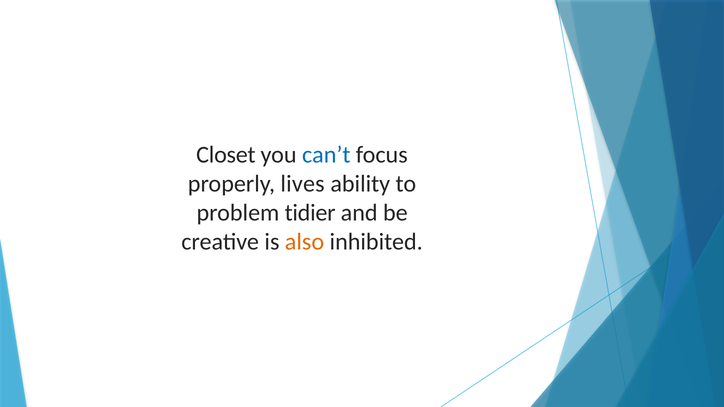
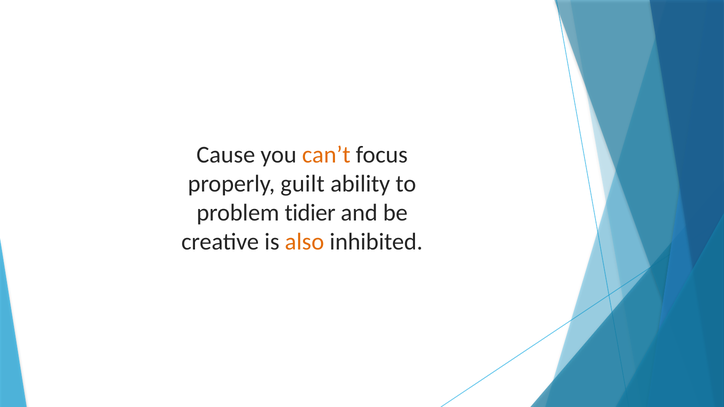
Closet: Closet -> Cause (226, 155)
can’t colour: blue -> orange (326, 155)
lives: lives -> guilt (303, 184)
